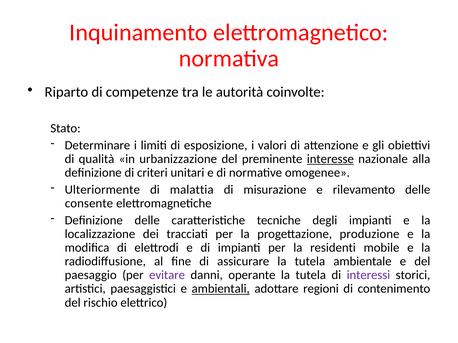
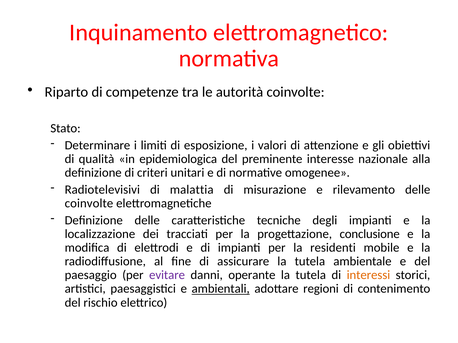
urbanizzazione: urbanizzazione -> epidemiologica (178, 159)
interesse underline: present -> none (330, 159)
Ulteriormente: Ulteriormente -> Radiotelevisivi (102, 190)
consente: consente -> coinvolte (89, 204)
produzione: produzione -> conclusione (370, 234)
interessi colour: purple -> orange (368, 275)
